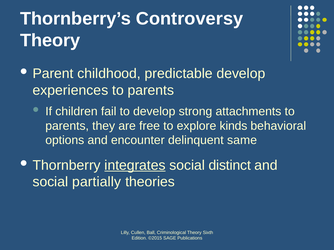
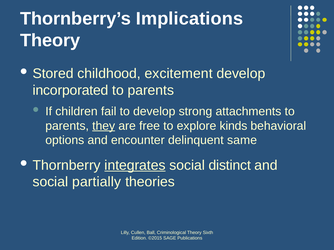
Controversy: Controversy -> Implications (189, 19)
Parent: Parent -> Stored (53, 74)
predictable: predictable -> excitement (179, 74)
experiences: experiences -> incorporated (71, 90)
they underline: none -> present (104, 126)
